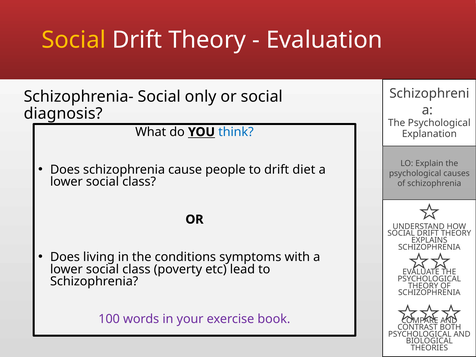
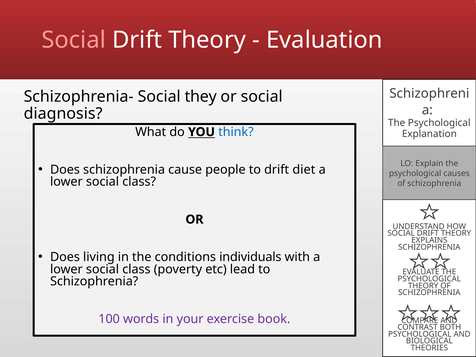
Social colour: yellow -> pink (74, 40)
only: only -> they (201, 97)
symptoms: symptoms -> individuals (250, 257)
